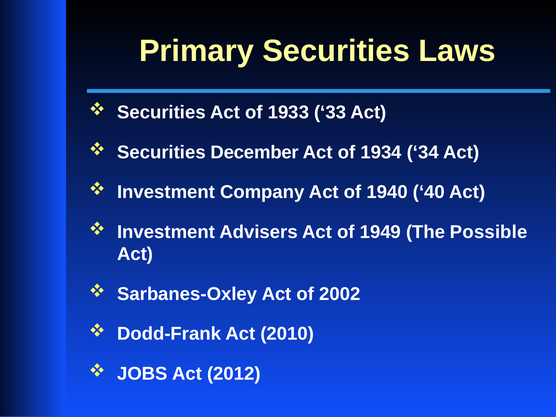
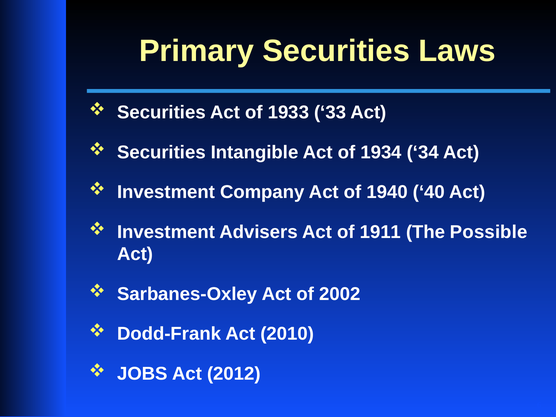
December: December -> Intangible (255, 152)
1949: 1949 -> 1911 (380, 232)
